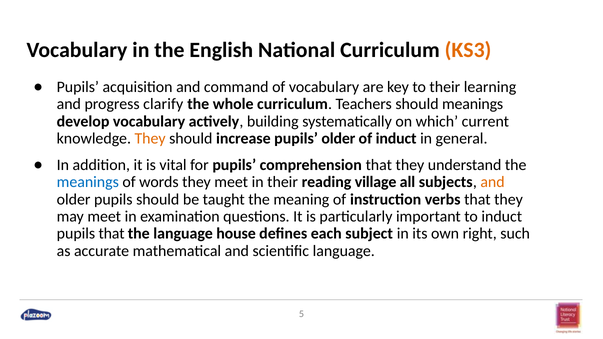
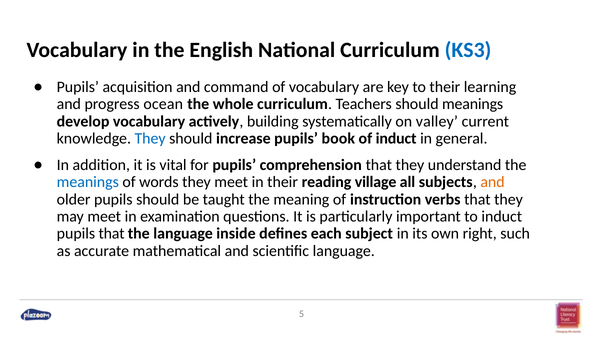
KS3 colour: orange -> blue (468, 50)
clarify: clarify -> ocean (163, 104)
which: which -> valley (437, 121)
They colour: orange -> blue (150, 139)
pupils older: older -> book (338, 139)
house: house -> inside (236, 234)
